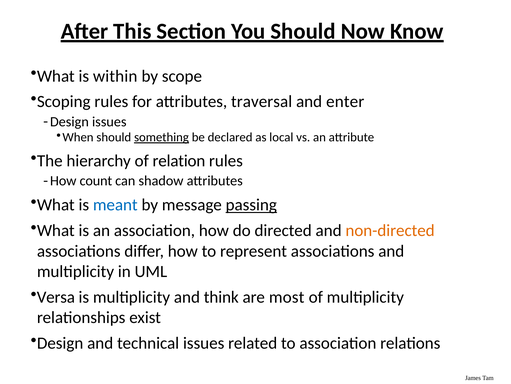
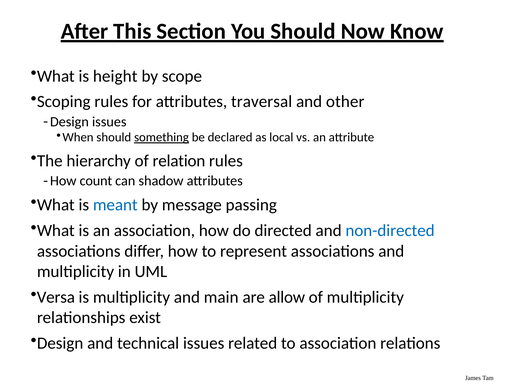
within: within -> height (115, 76)
enter: enter -> other (345, 101)
passing underline: present -> none (251, 205)
non-directed colour: orange -> blue (390, 230)
think: think -> main (221, 297)
most: most -> allow (287, 297)
